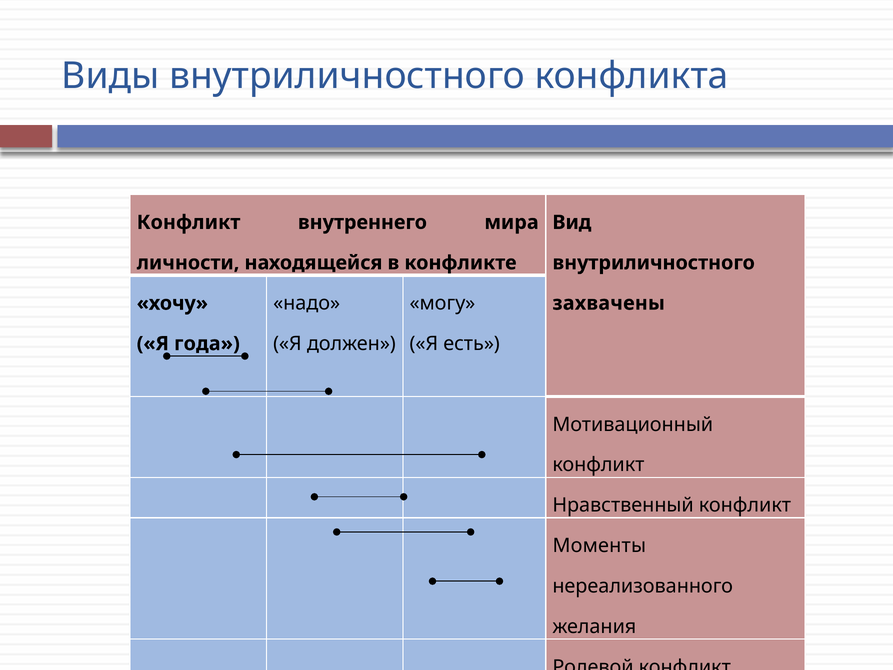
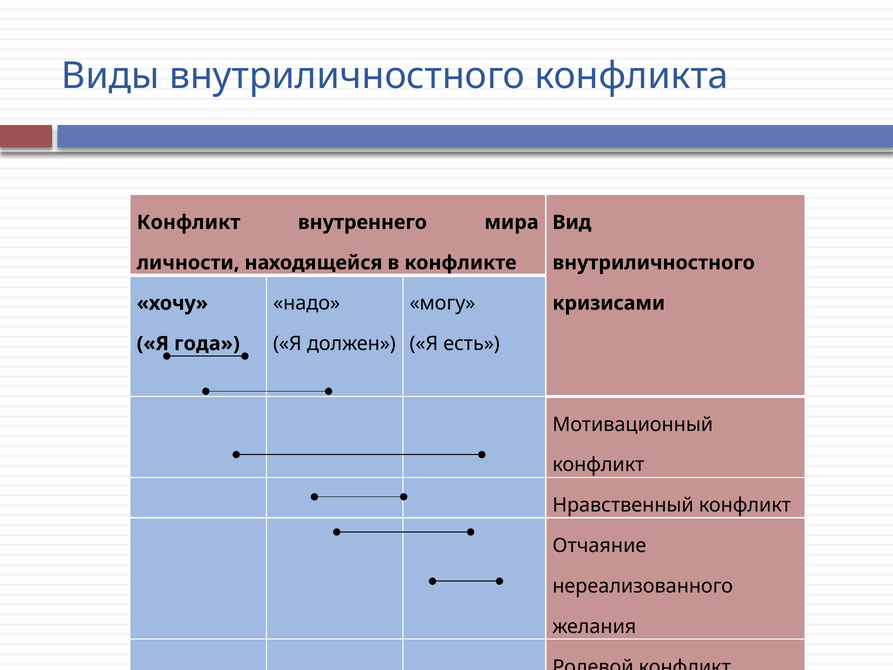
захвачены: захвачены -> кризисами (609, 303)
Моменты: Моменты -> Отчаяние (599, 546)
